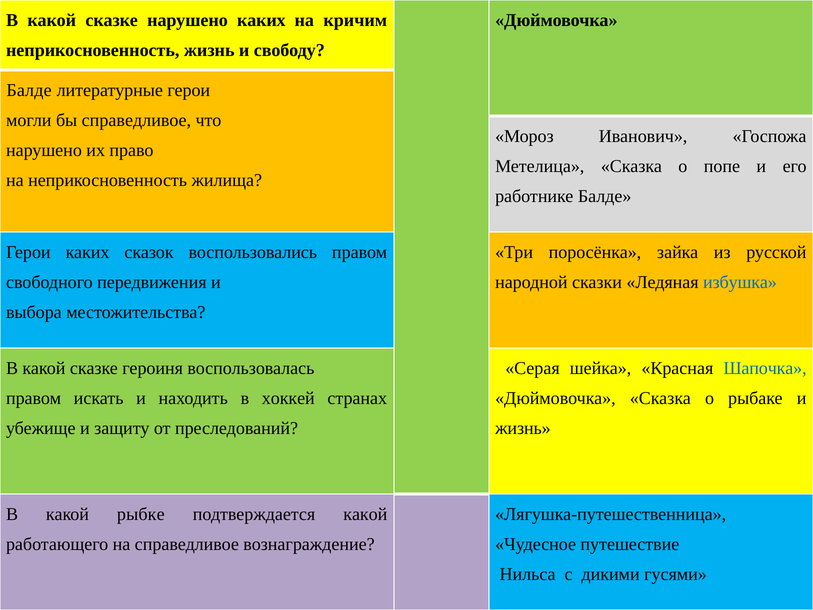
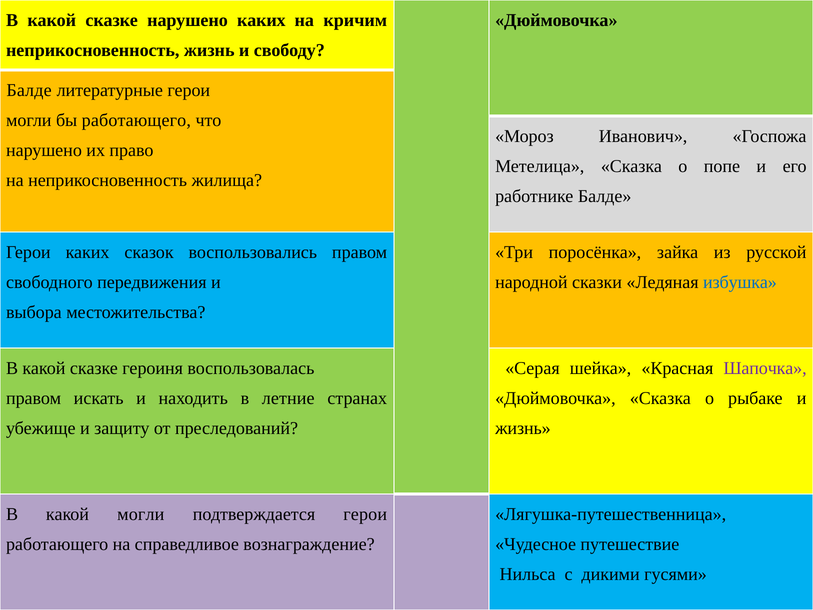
бы справедливое: справедливое -> работающего (136, 120)
Шапочка colour: blue -> purple (765, 368)
хоккей: хоккей -> летние (288, 398)
какой рыбке: рыбке -> могли (141, 514)
подтверждается какой: какой -> герои (365, 514)
